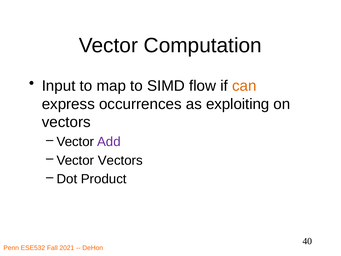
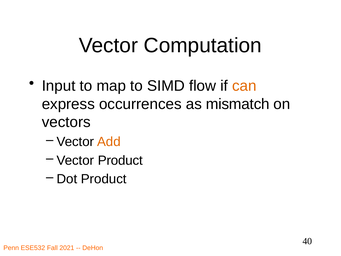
exploiting: exploiting -> mismatch (238, 104)
Add colour: purple -> orange (109, 142)
Vector Vectors: Vectors -> Product (120, 160)
